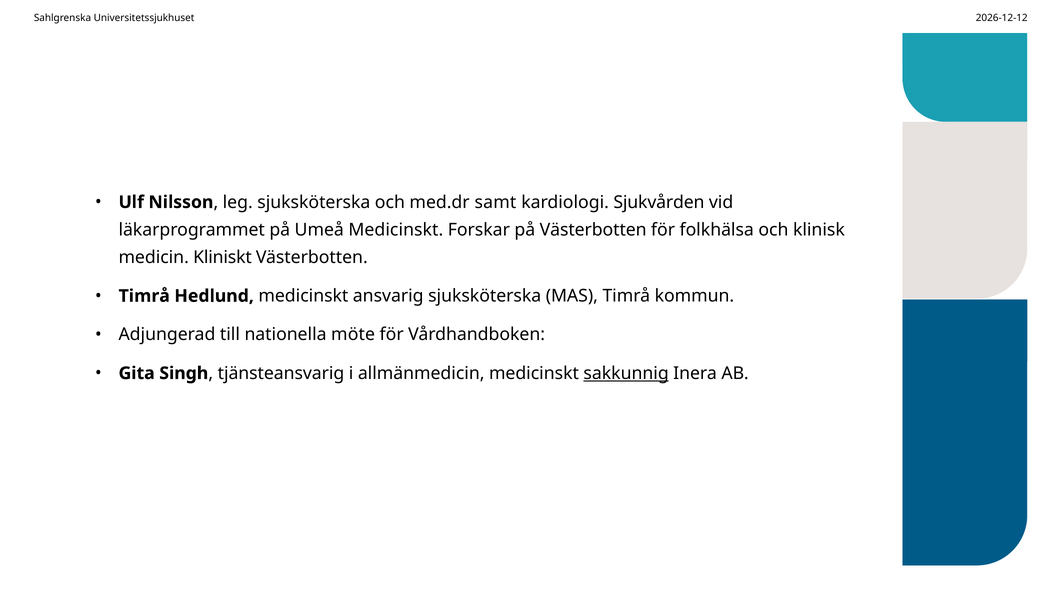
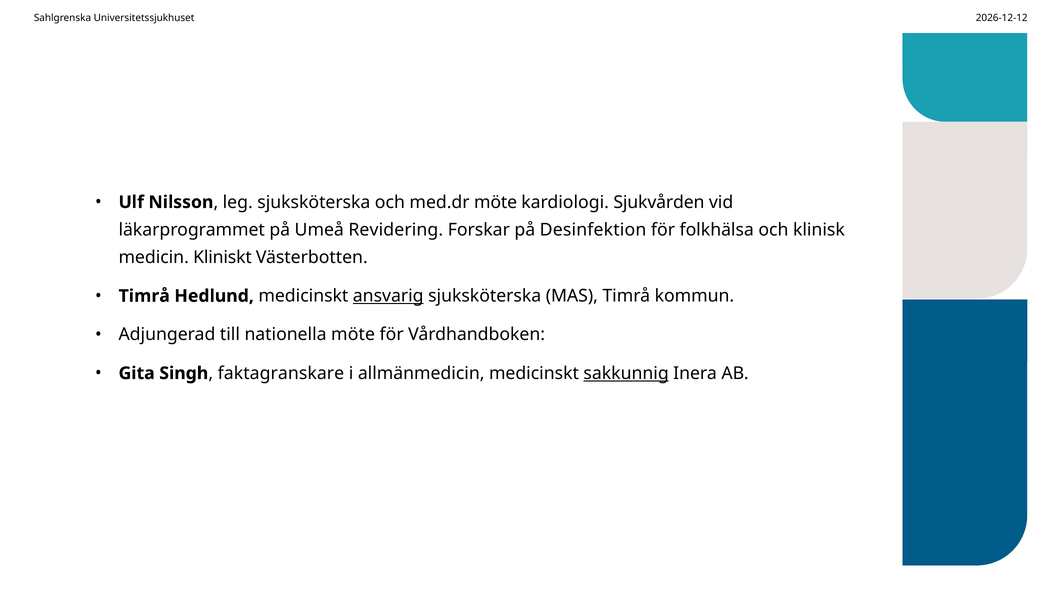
med.dr samt: samt -> möte (496, 202)
Umeå Medicinskt: Medicinskt -> Revidering (396, 230)
på Västerbotten: Västerbotten -> Desinfektion (593, 230)
ansvarig underline: none -> present (388, 296)
tjänsteansvarig: tjänsteansvarig -> faktagranskare (281, 373)
